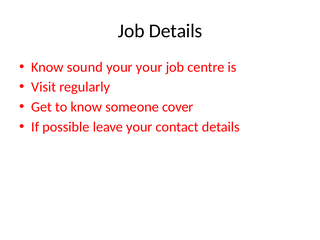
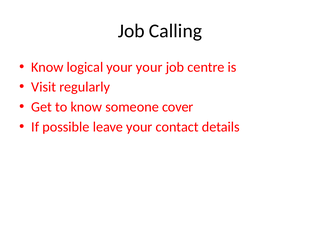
Job Details: Details -> Calling (176, 31)
sound: sound -> logical (85, 67)
